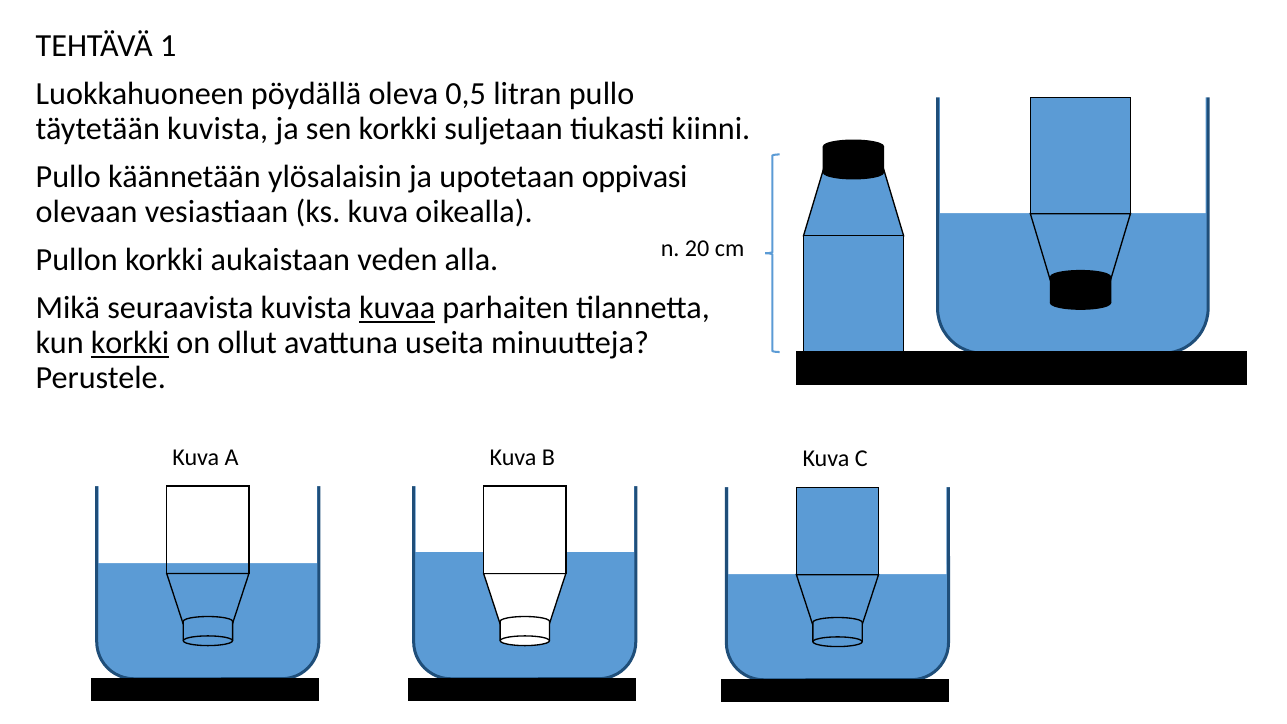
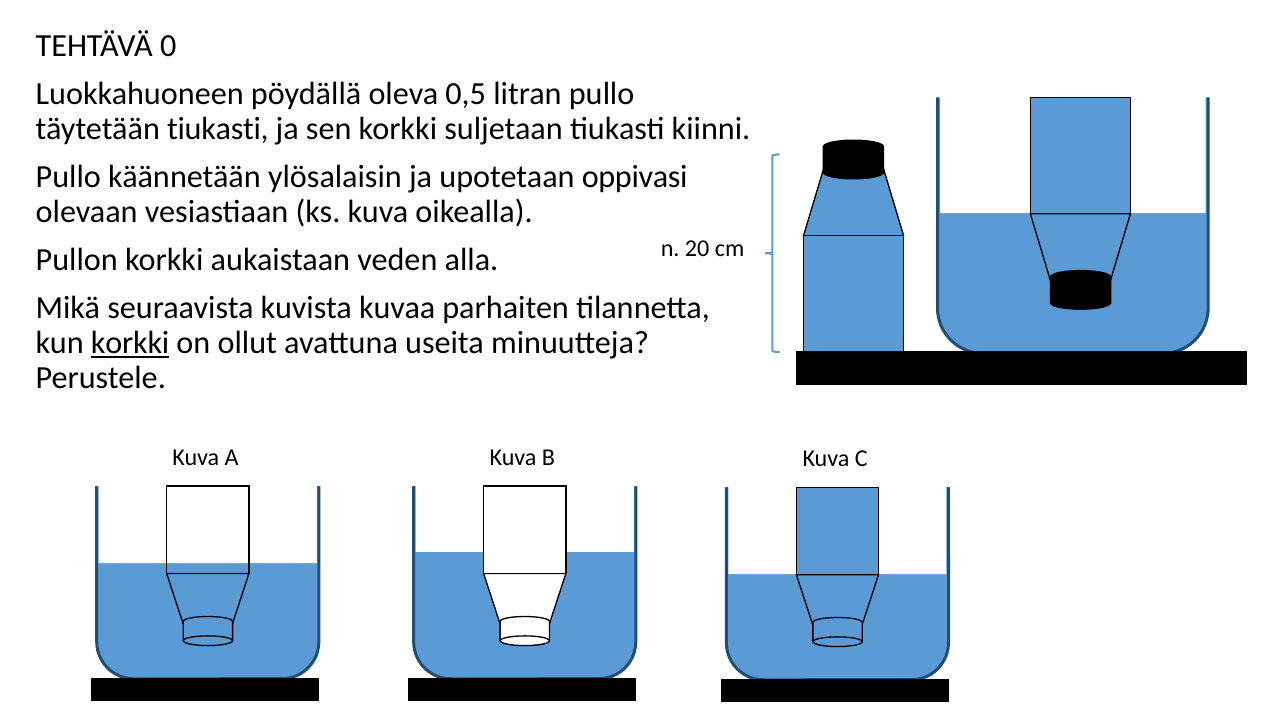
1: 1 -> 0 (168, 46)
täytetään kuvista: kuvista -> tiukasti (218, 129)
kuvaa underline: present -> none (397, 308)
